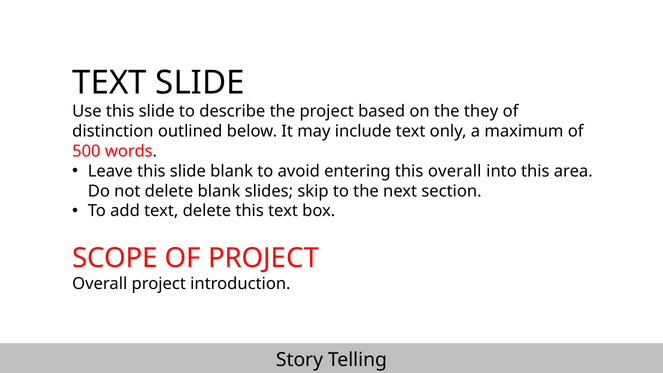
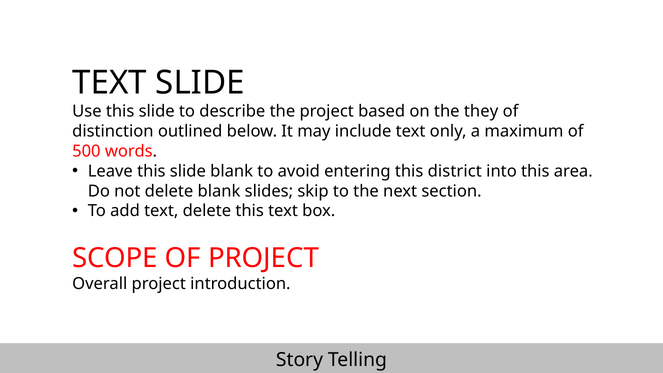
this overall: overall -> district (455, 171)
